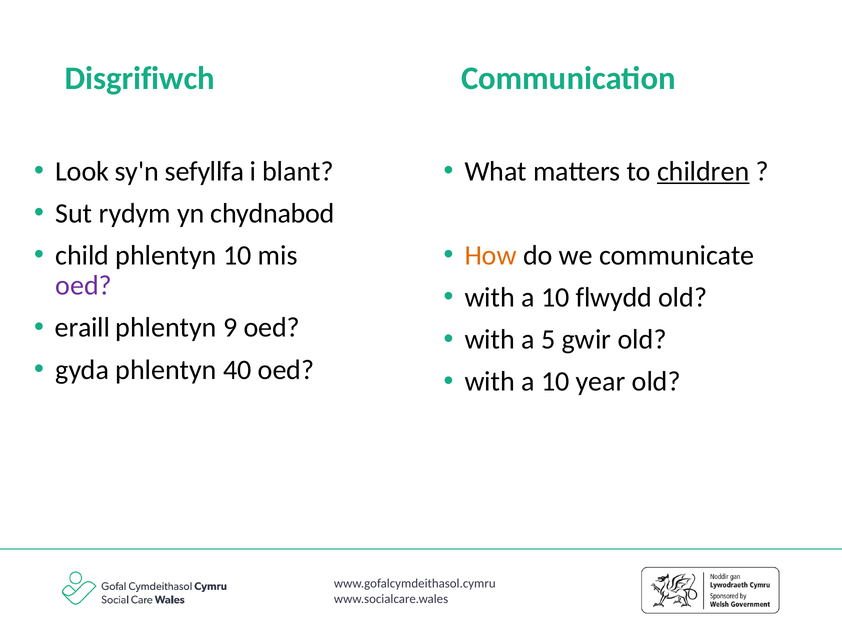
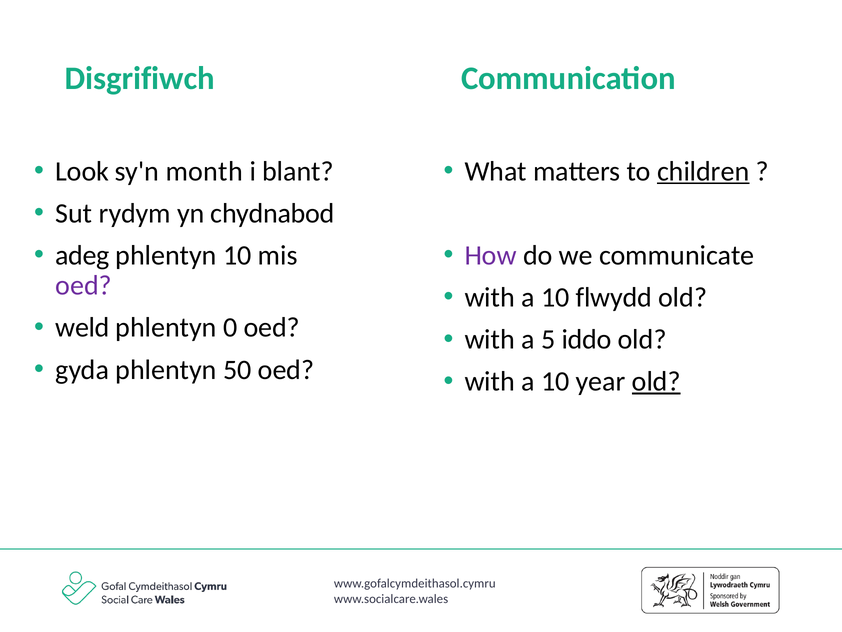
sefyllfa: sefyllfa -> month (204, 171)
child: child -> adeg (82, 255)
How colour: orange -> purple (491, 255)
eraill: eraill -> weld (82, 327)
9: 9 -> 0 (230, 327)
gwir: gwir -> iddo (587, 339)
40: 40 -> 50 (237, 369)
old underline: none -> present (656, 381)
